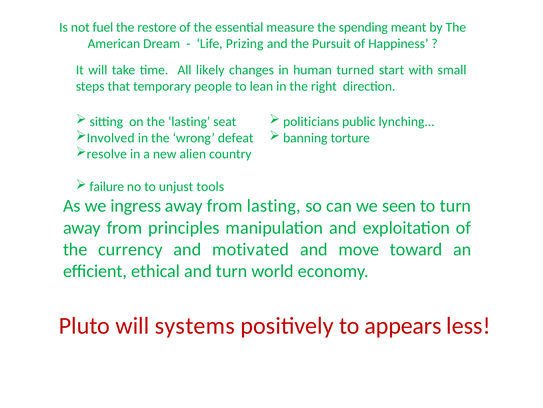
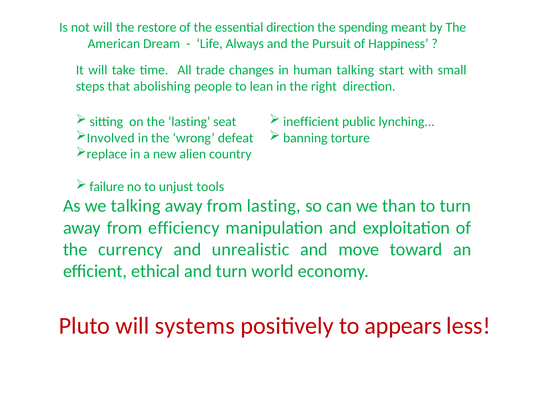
not fuel: fuel -> will (103, 27)
essential measure: measure -> direction (290, 27)
Prizing: Prizing -> Always (245, 44)
likely: likely -> trade (210, 70)
human turned: turned -> talking (355, 70)
temporary: temporary -> abolishing (162, 86)
politicians: politicians -> inefficient (311, 121)
resolve: resolve -> replace (107, 154)
we ingress: ingress -> talking (136, 206)
seen: seen -> than (399, 206)
principles: principles -> efficiency (184, 227)
motivated: motivated -> unrealistic (251, 249)
